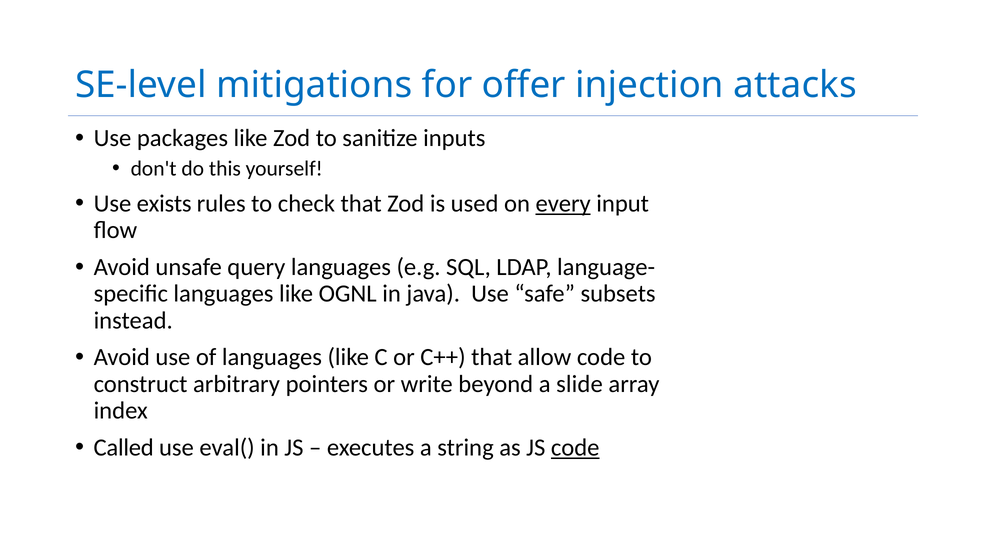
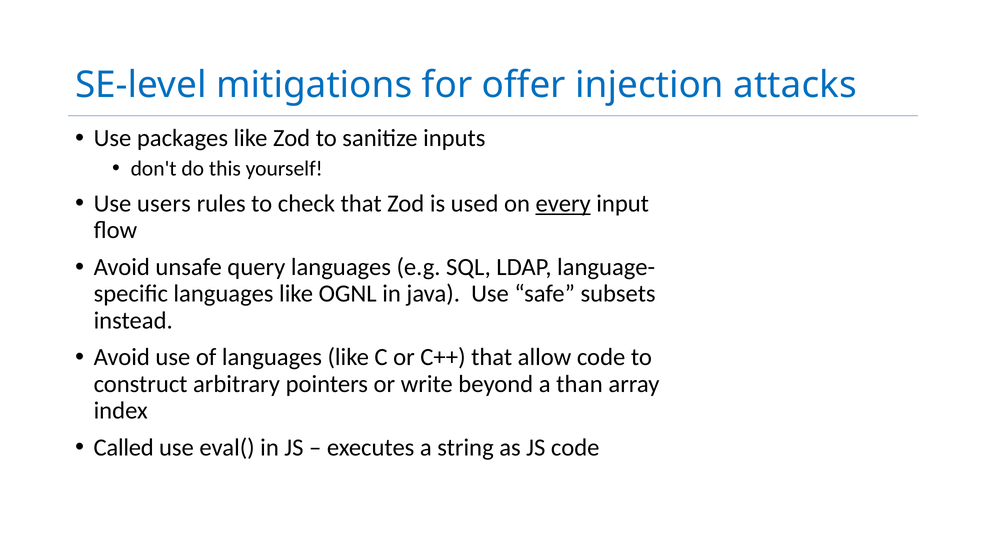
exists: exists -> users (164, 203)
slide: slide -> than (579, 384)
code underline: present -> none (575, 447)
